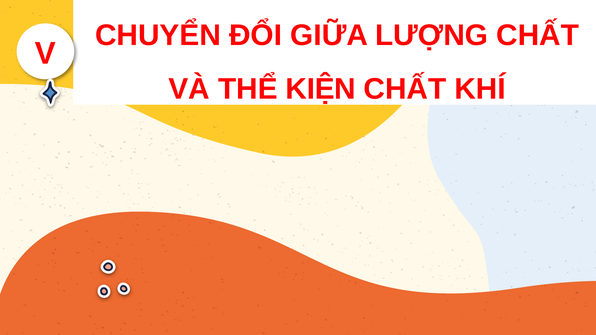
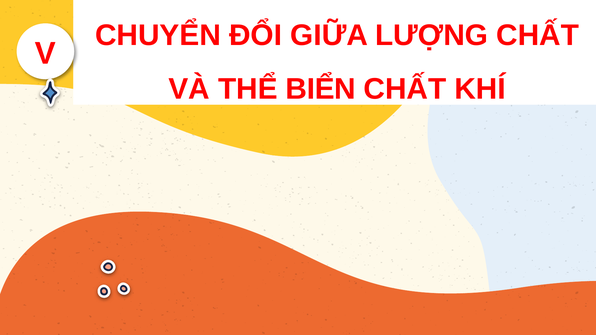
KIỆN: KIỆN -> BIỂN (321, 89)
